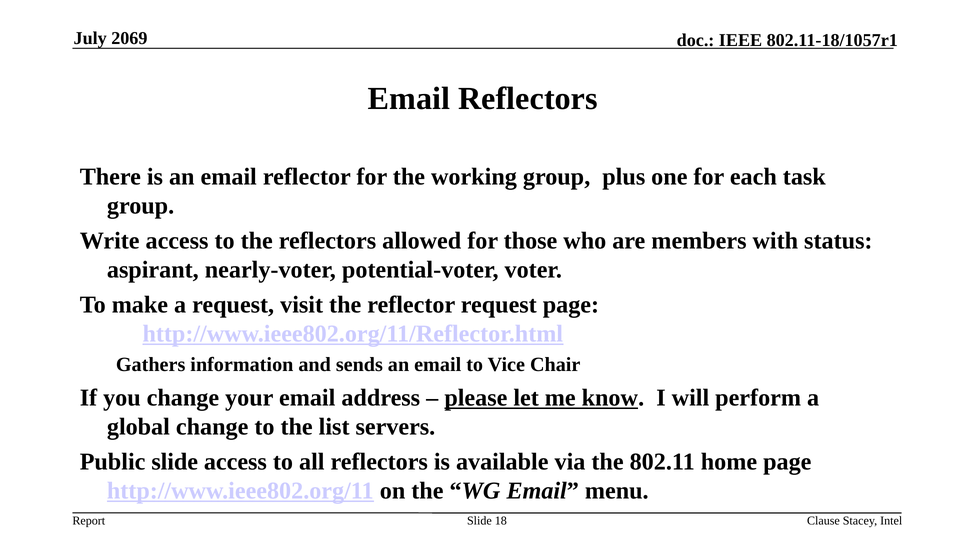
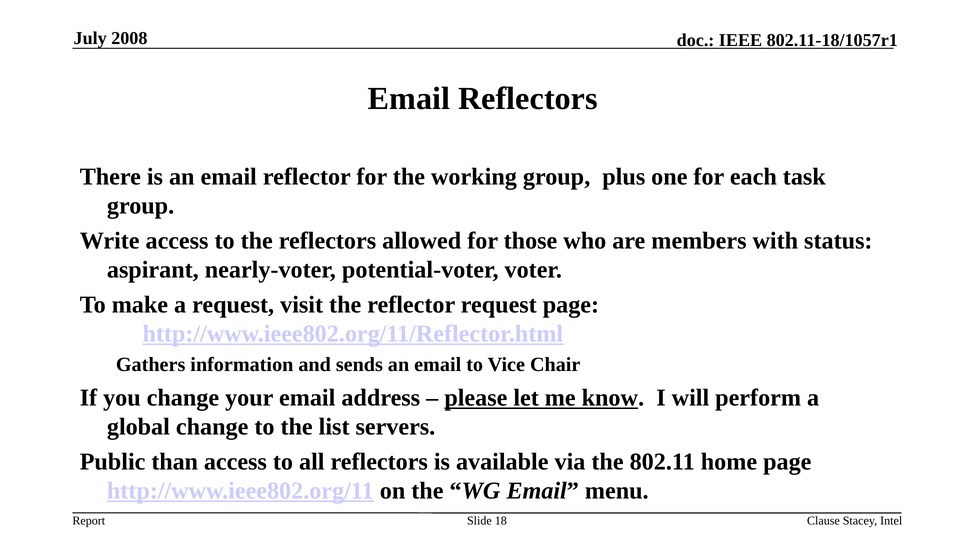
2069: 2069 -> 2008 (129, 38)
Public slide: slide -> than (175, 462)
